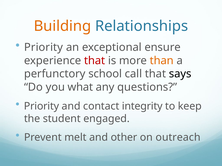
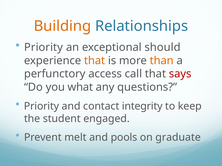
ensure: ensure -> should (163, 47)
that colour: red -> orange (95, 61)
school: school -> access (105, 74)
says colour: black -> red (180, 74)
other: other -> pools (124, 138)
outreach: outreach -> graduate (178, 138)
